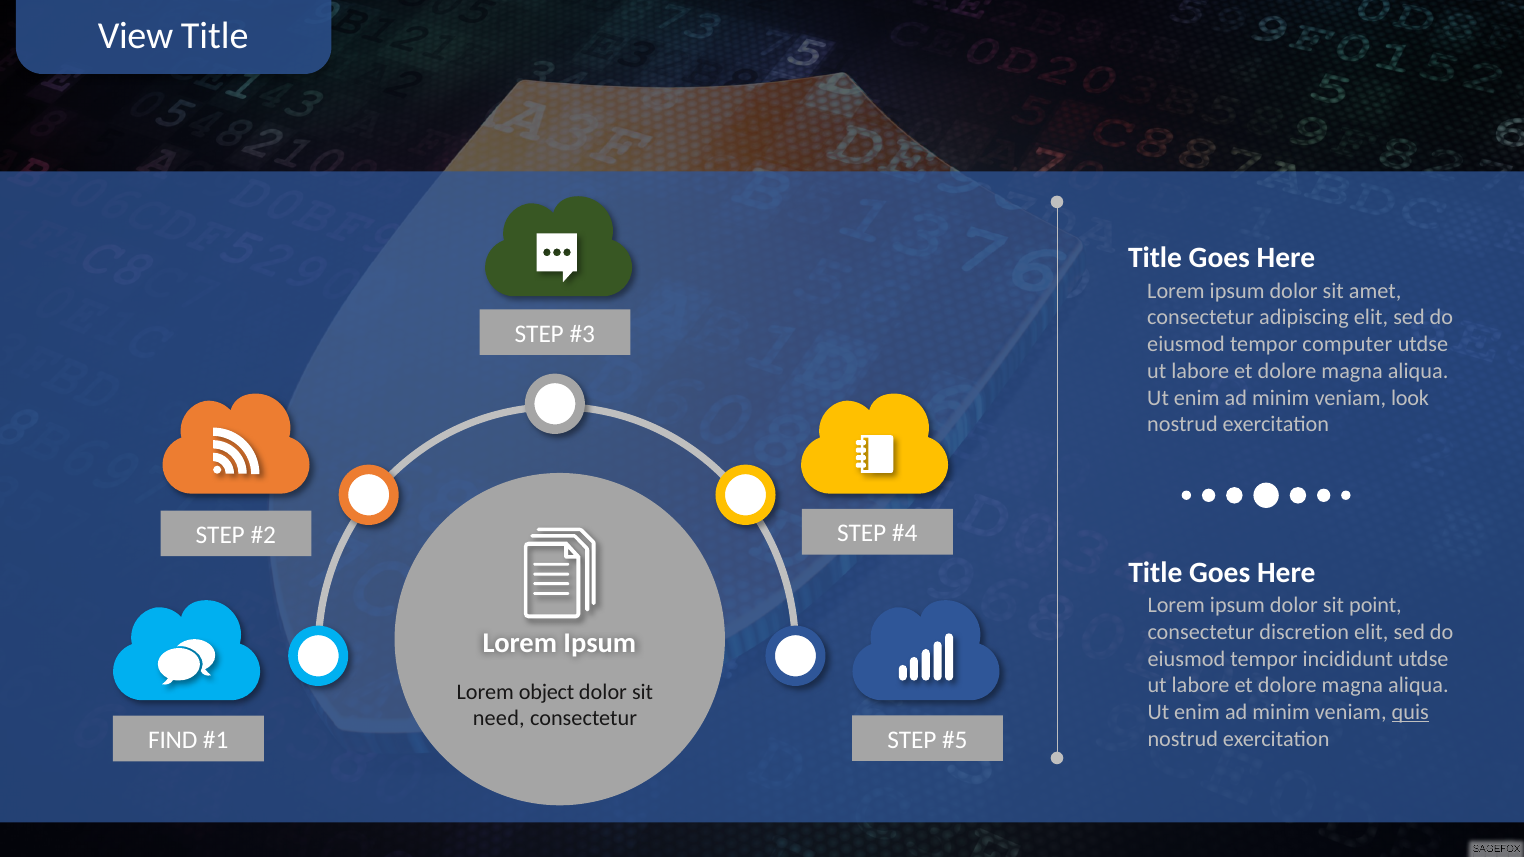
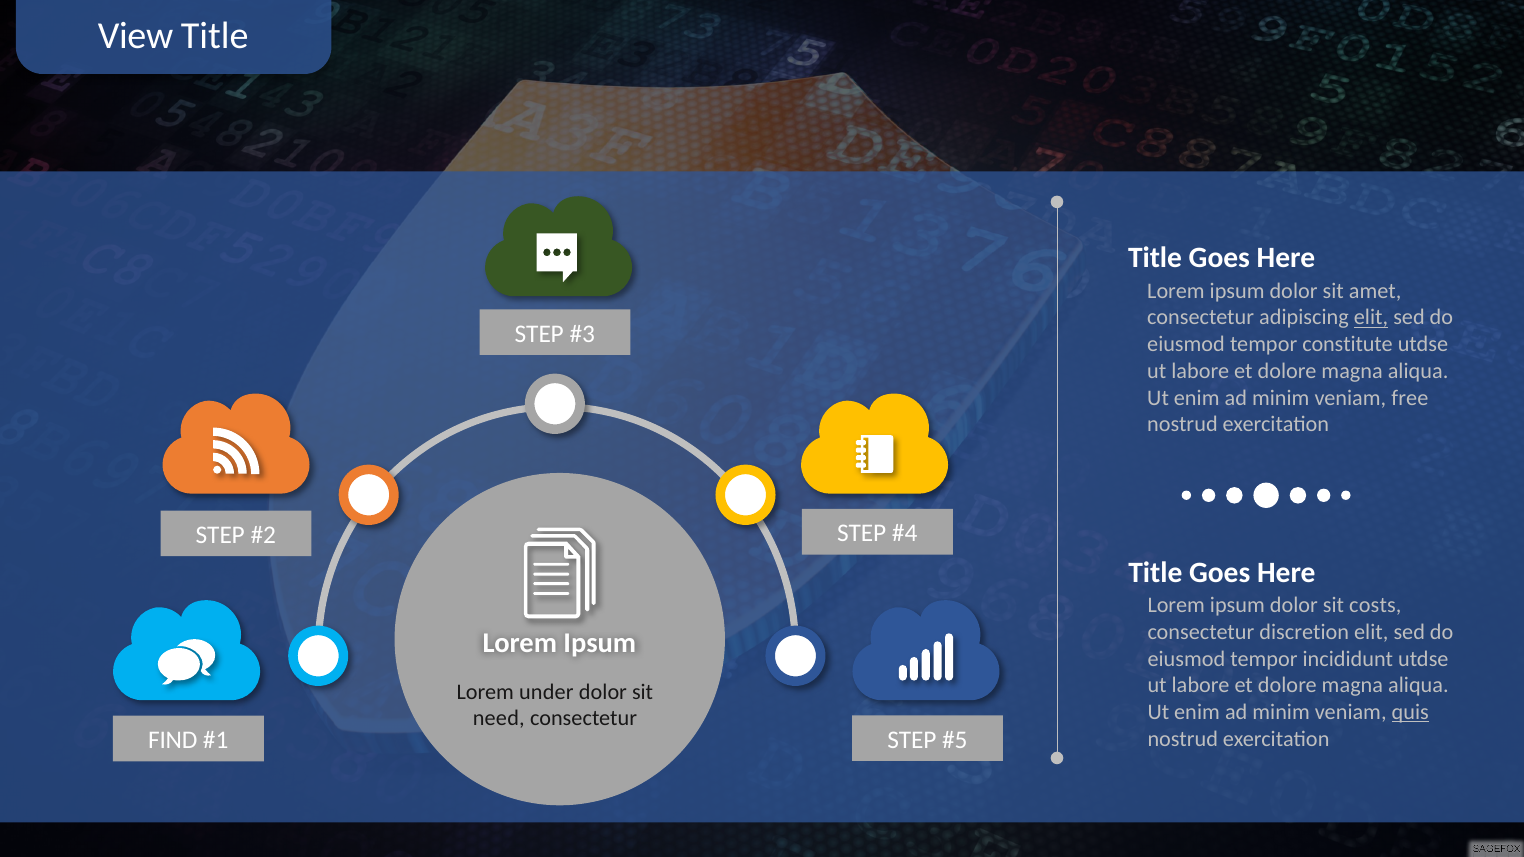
elit underline: none -> present (1371, 318)
computer: computer -> constitute (1348, 344)
look: look -> free (1410, 398)
point: point -> costs (1375, 606)
object: object -> under (546, 692)
